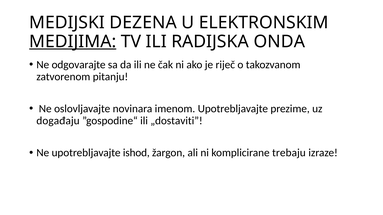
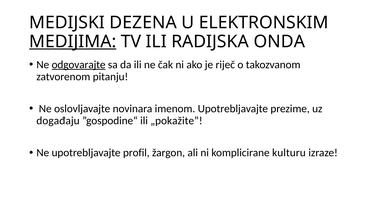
odgovarajte underline: none -> present (79, 65)
„dostaviti: „dostaviti -> „pokažite (176, 121)
ishod: ishod -> profil (136, 153)
trebaju: trebaju -> kulturu (289, 153)
